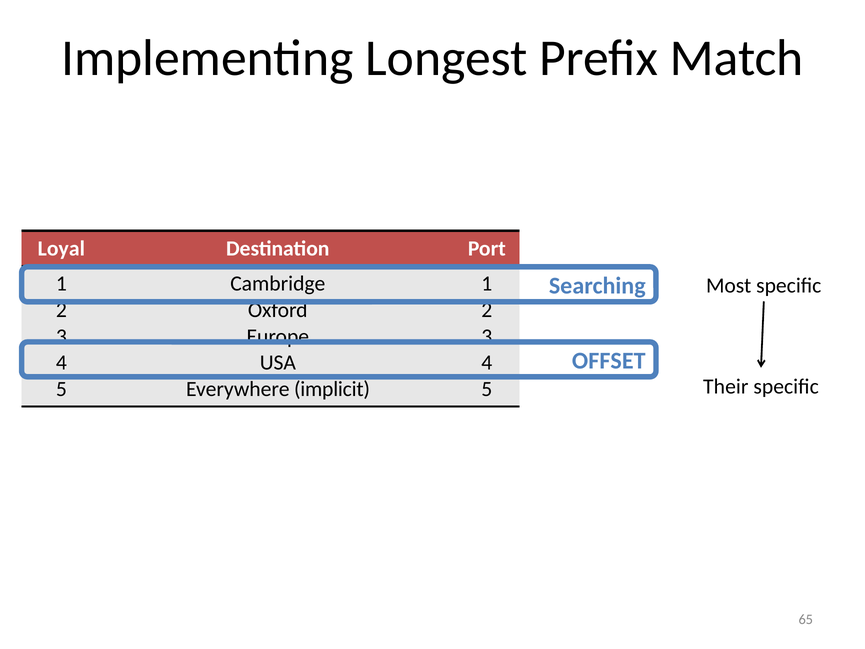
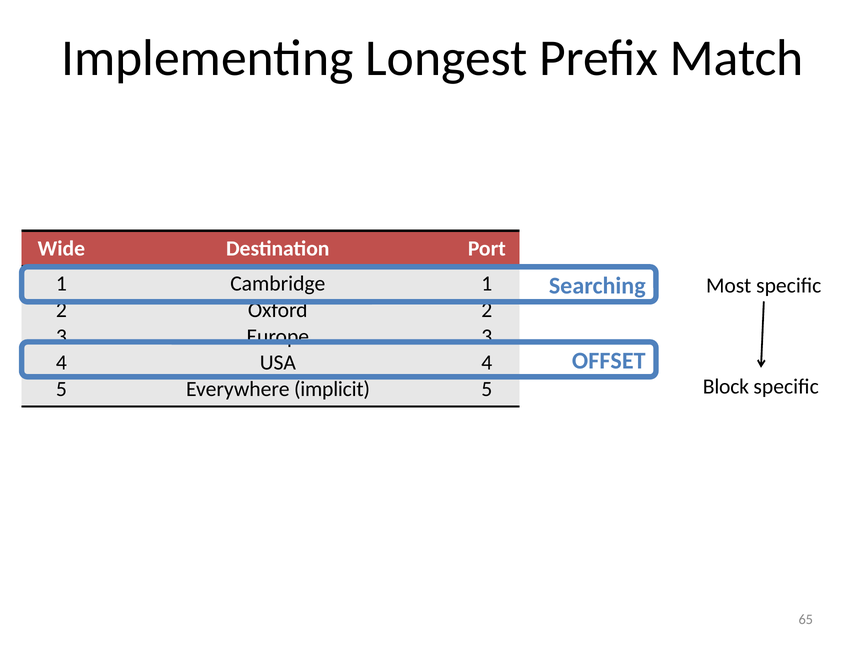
Loyal: Loyal -> Wide (61, 248)
Their: Their -> Block (726, 386)
